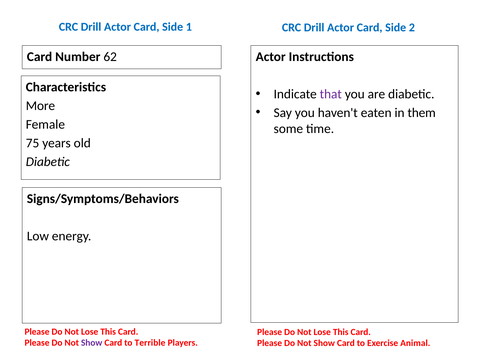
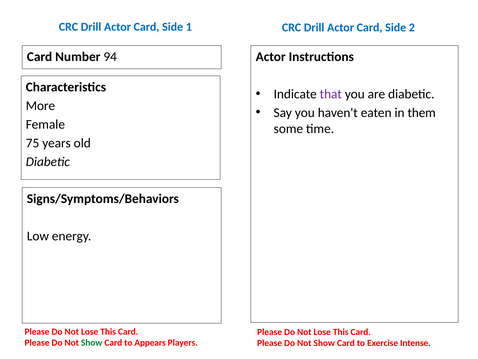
62: 62 -> 94 (110, 57)
Show colour: purple -> green (92, 342)
Terrible: Terrible -> Appears (150, 342)
Animal: Animal -> Intense (415, 343)
